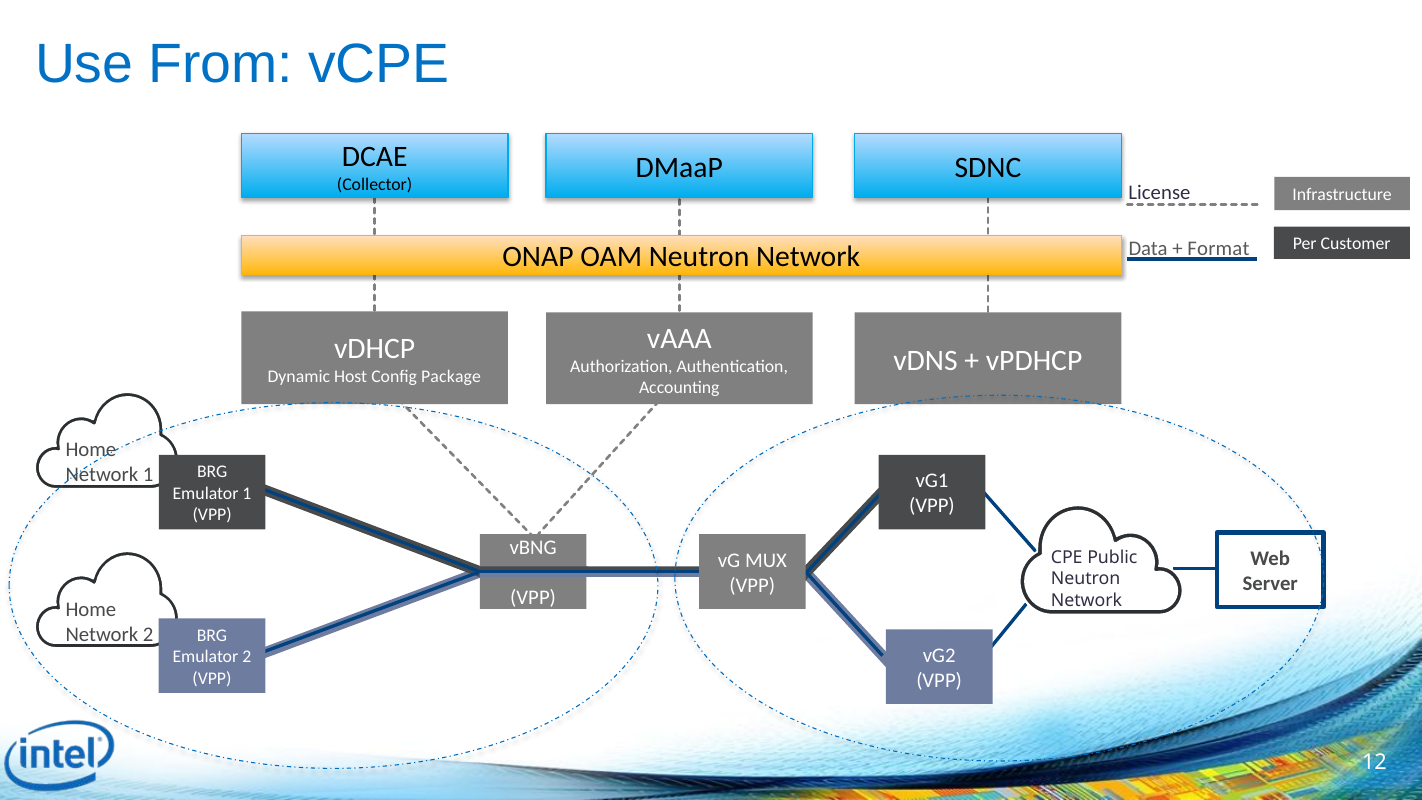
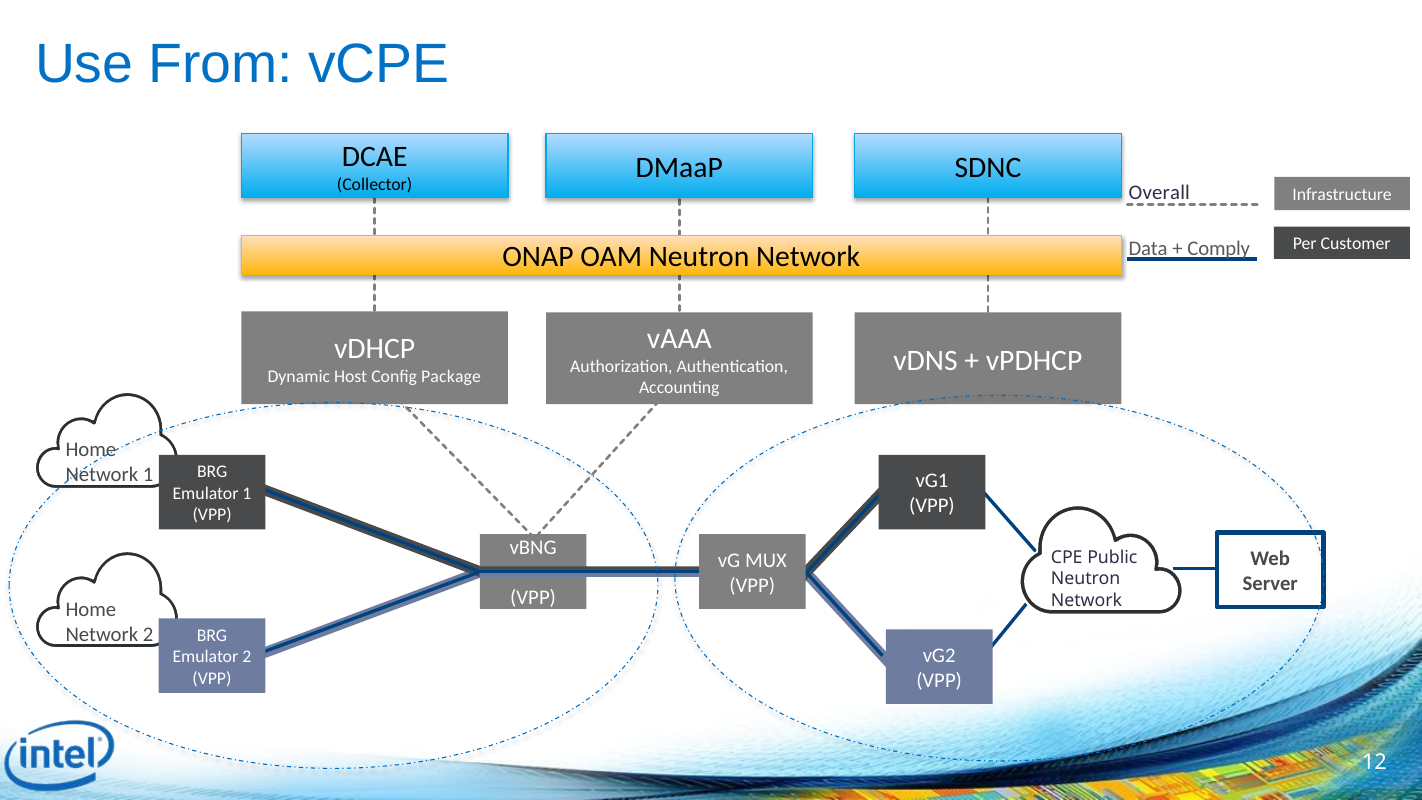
License: License -> Overall (1159, 193)
Format: Format -> Comply (1219, 249)
